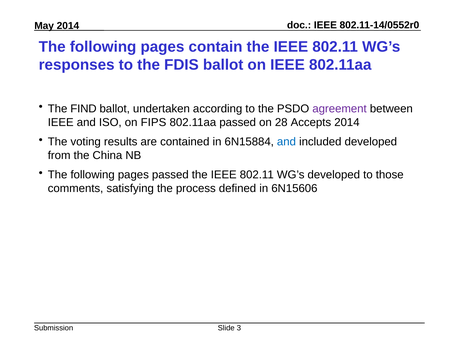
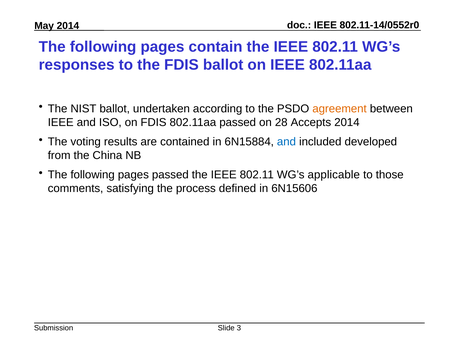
FIND: FIND -> NIST (83, 108)
agreement colour: purple -> orange (340, 108)
on FIPS: FIPS -> FDIS (154, 122)
WG’s developed: developed -> applicable (334, 174)
